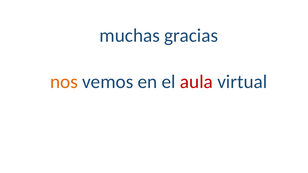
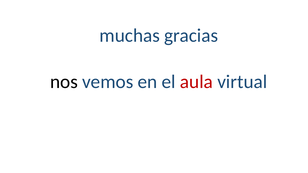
nos colour: orange -> black (64, 82)
